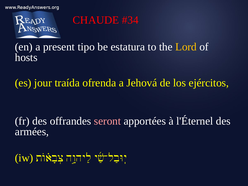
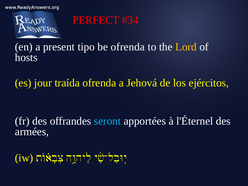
CHAUDE: CHAUDE -> PERFECT (96, 20)
be estatura: estatura -> ofrenda (128, 47)
seront colour: pink -> light blue (107, 121)
